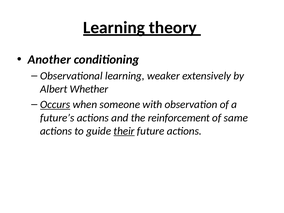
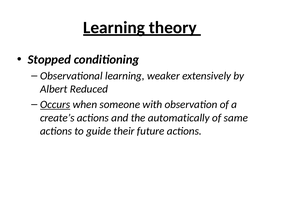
Another: Another -> Stopped (49, 60)
Whether: Whether -> Reduced (89, 89)
future’s: future’s -> create’s (57, 118)
reinforcement: reinforcement -> automatically (179, 118)
their underline: present -> none (124, 131)
